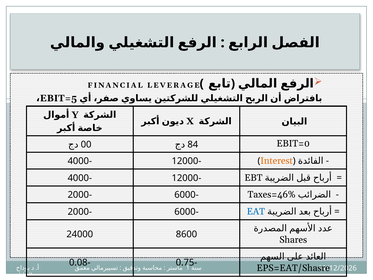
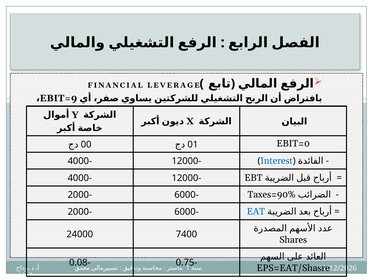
EBIT=5: EBIT=5 -> EBIT=9 (58, 98)
84: 84 -> 01 (193, 144)
Interest colour: orange -> blue (277, 161)
Taxes=46%: Taxes=46% -> Taxes=90% (272, 194)
8600: 8600 -> 7400 (186, 234)
